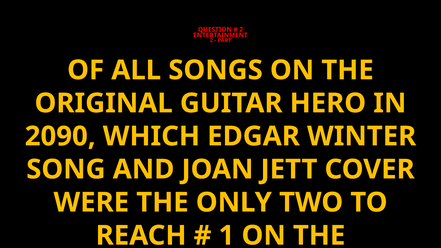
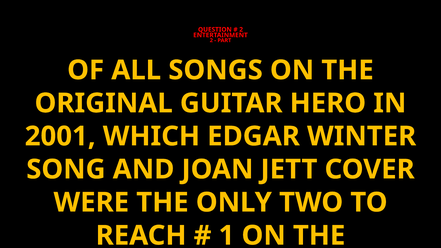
2090: 2090 -> 2001 (60, 136)
